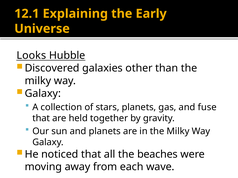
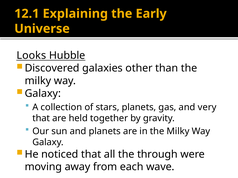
fuse: fuse -> very (207, 107)
beaches: beaches -> through (157, 155)
